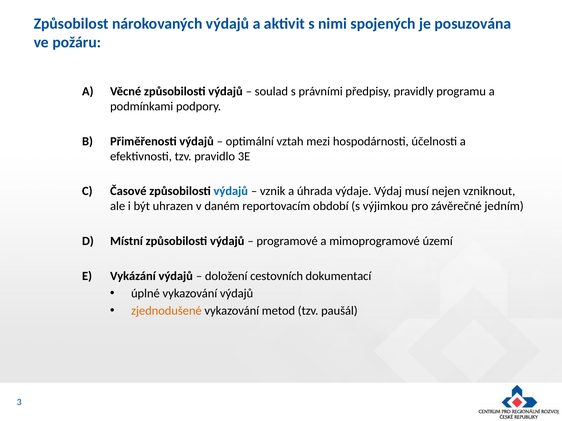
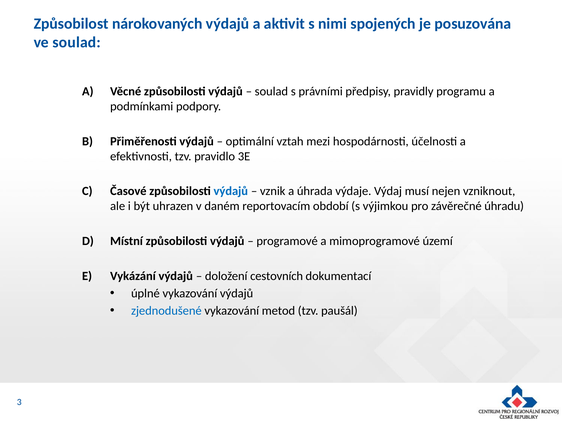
ve požáru: požáru -> soulad (77, 42)
jedním: jedním -> úhradu (504, 206)
zjednodušené colour: orange -> blue (166, 311)
